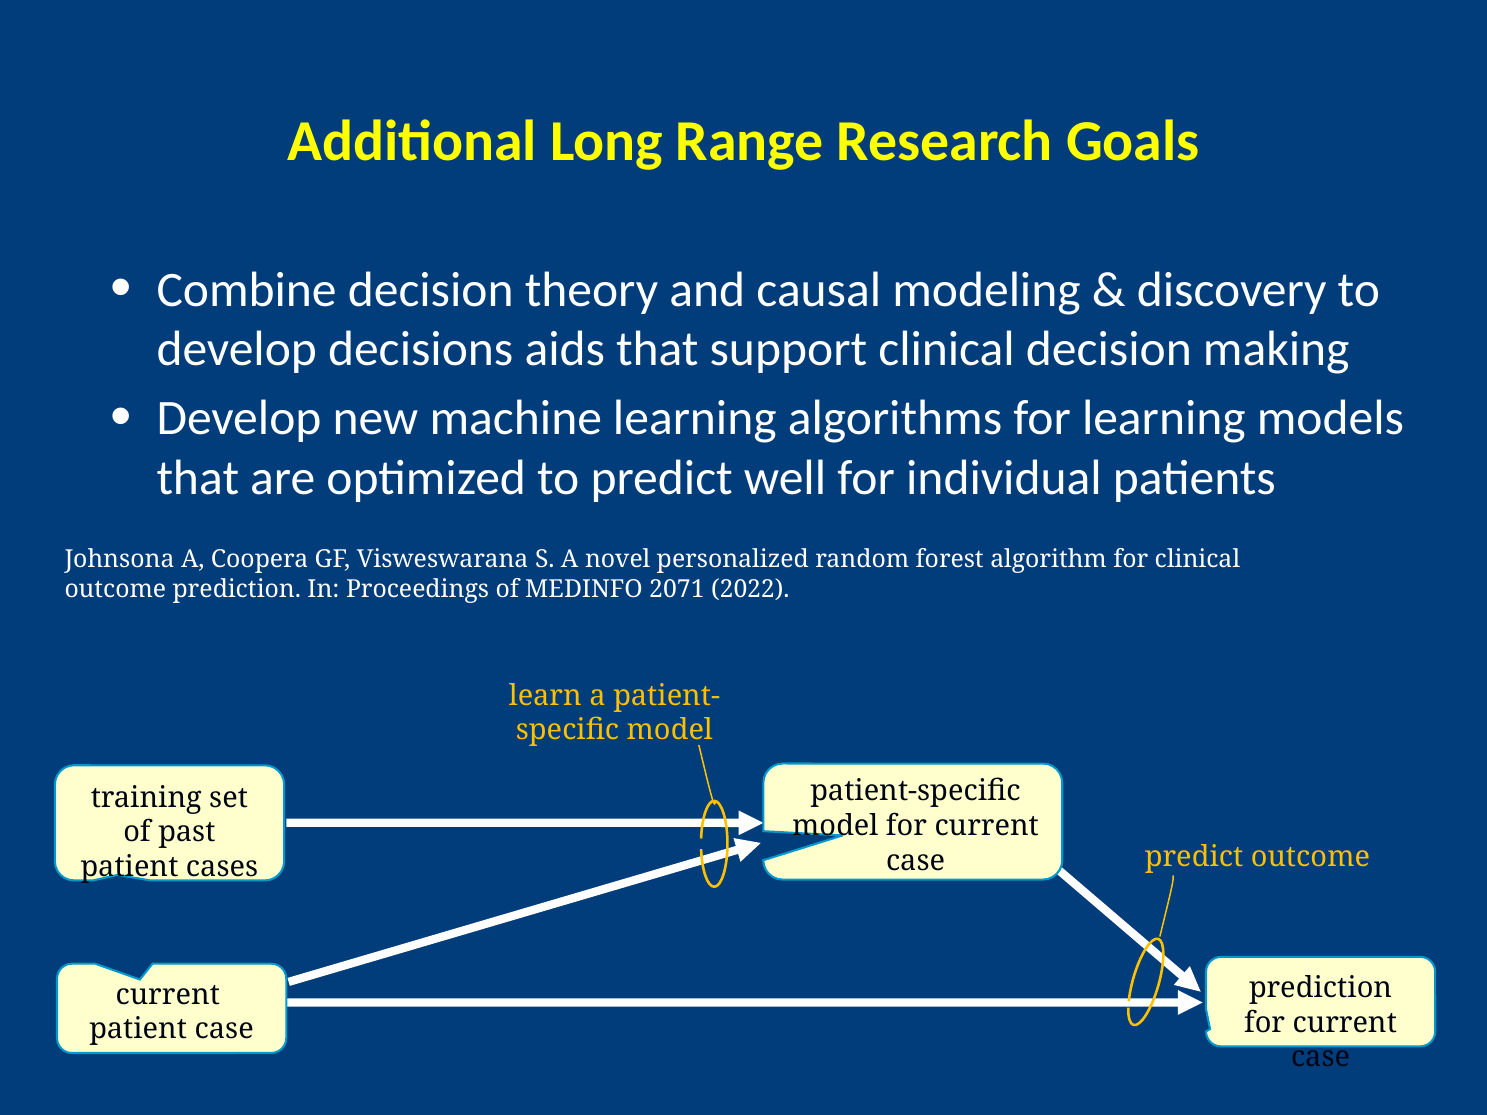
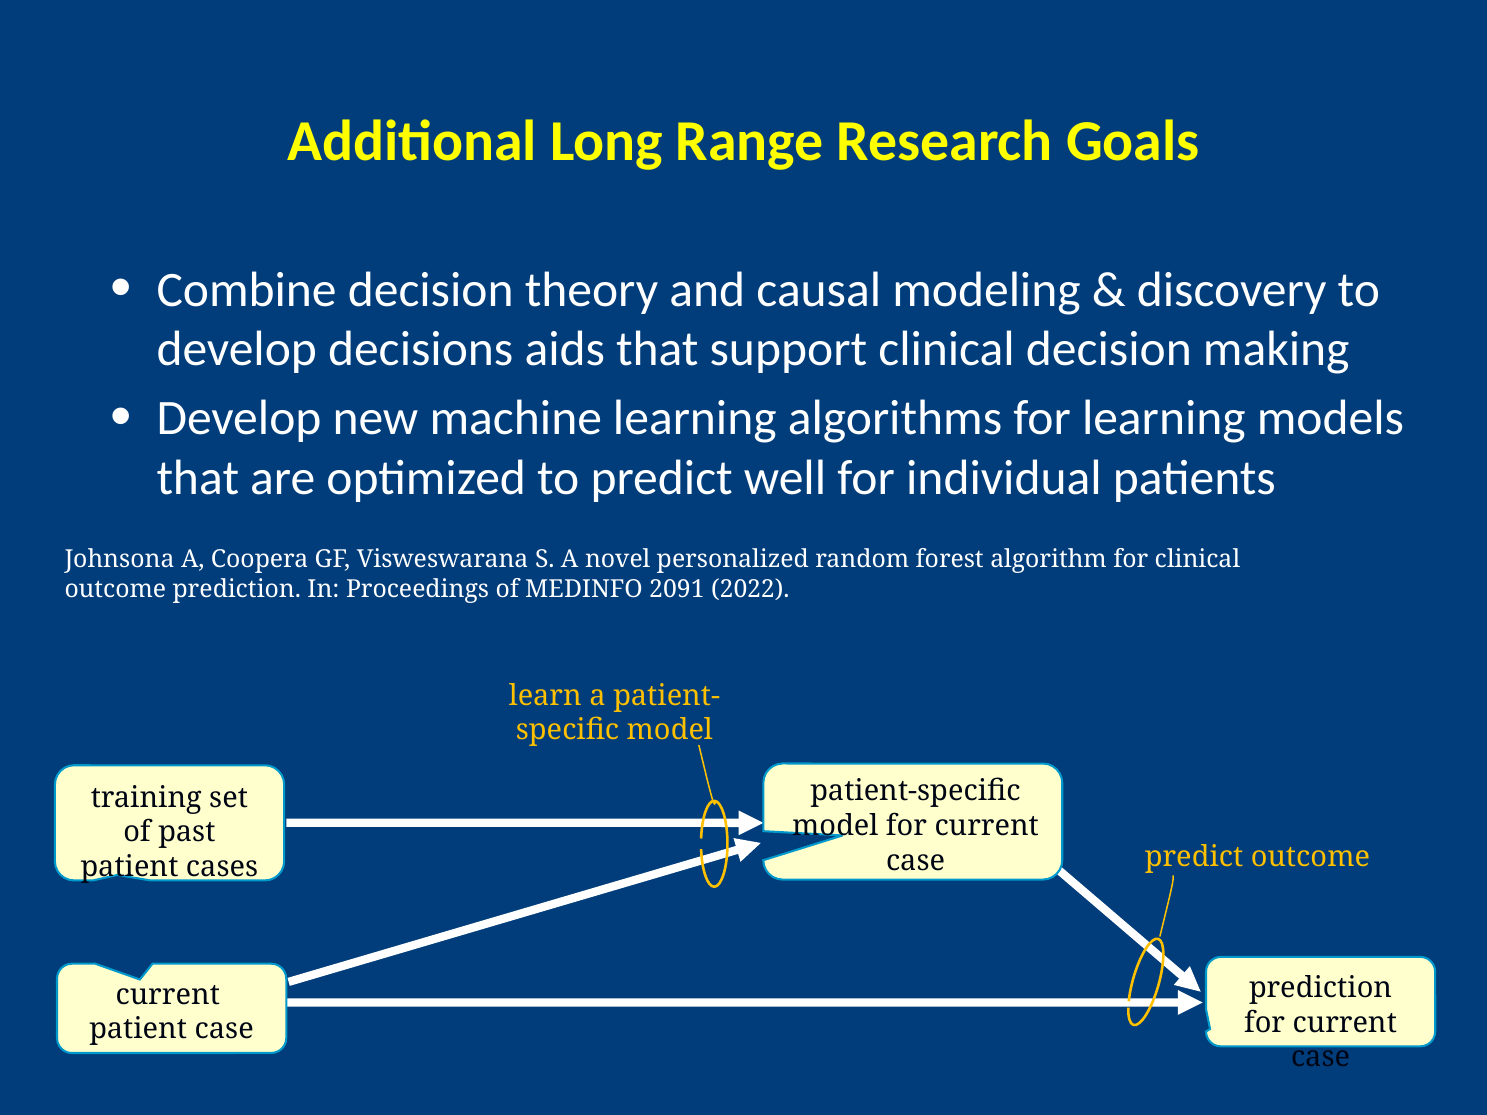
2071: 2071 -> 2091 (677, 589)
